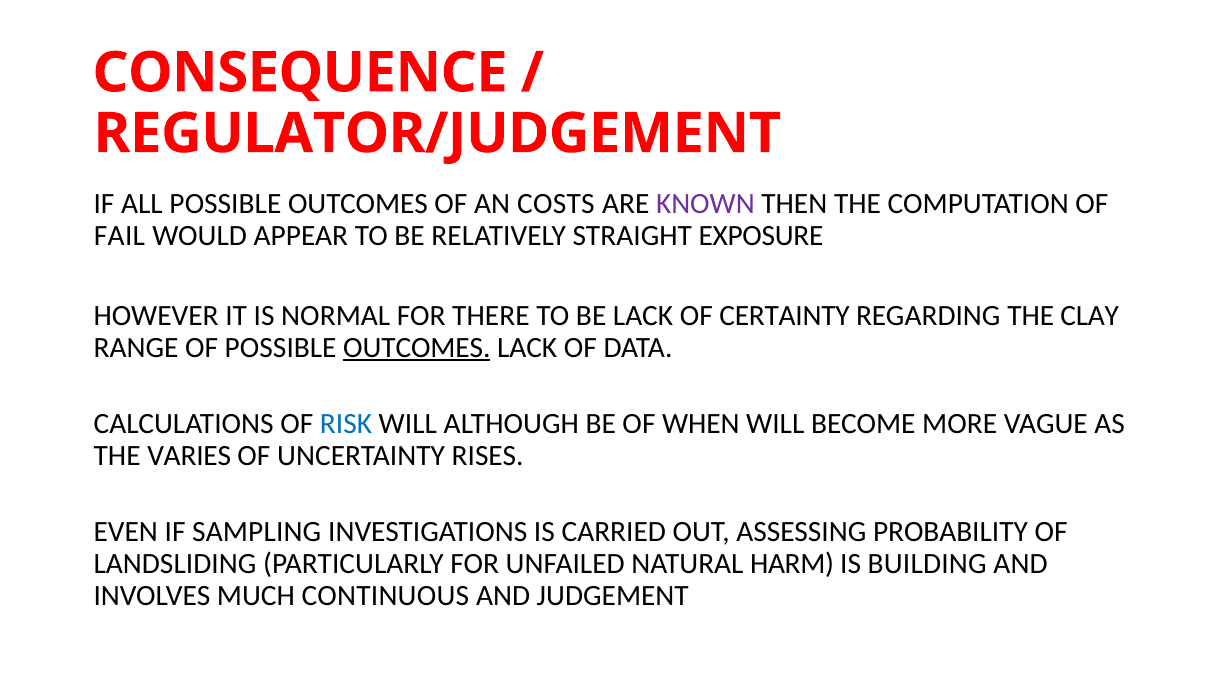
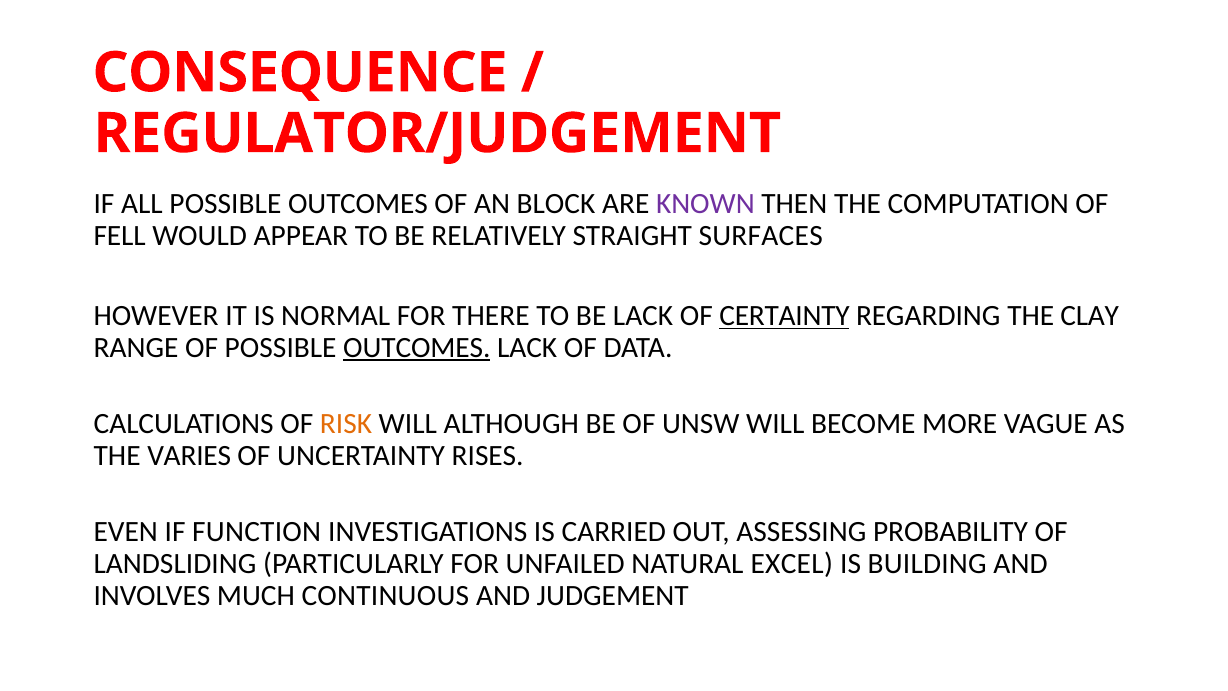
COSTS: COSTS -> BLOCK (556, 204)
FAIL: FAIL -> FELL (120, 236)
EXPOSURE: EXPOSURE -> SURFACES (761, 236)
CERTAINTY underline: none -> present (785, 316)
RISK colour: blue -> orange (346, 424)
WHEN: WHEN -> UNSW (701, 424)
SAMPLING: SAMPLING -> FUNCTION (257, 532)
HARM: HARM -> EXCEL (792, 564)
